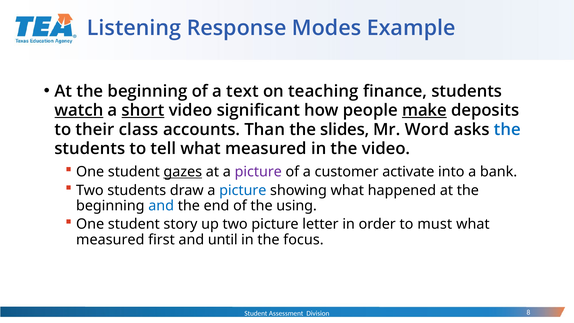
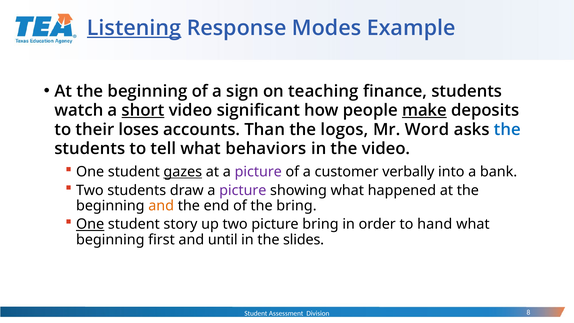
Listening underline: none -> present (134, 28)
text: text -> sign (243, 91)
watch underline: present -> none (79, 110)
class: class -> loses (139, 129)
slides: slides -> logos (345, 129)
tell what measured: measured -> behaviors (266, 149)
activate: activate -> verbally (408, 172)
picture colour: blue -> purple (243, 190)
and colour: blue -> orange (161, 206)
the using: using -> bring (296, 206)
One underline: none -> present (90, 224)
picture letter: letter -> bring (320, 224)
must: must -> hand (435, 224)
measured: measured -> beginning (110, 240)
focus: focus -> slides (304, 240)
